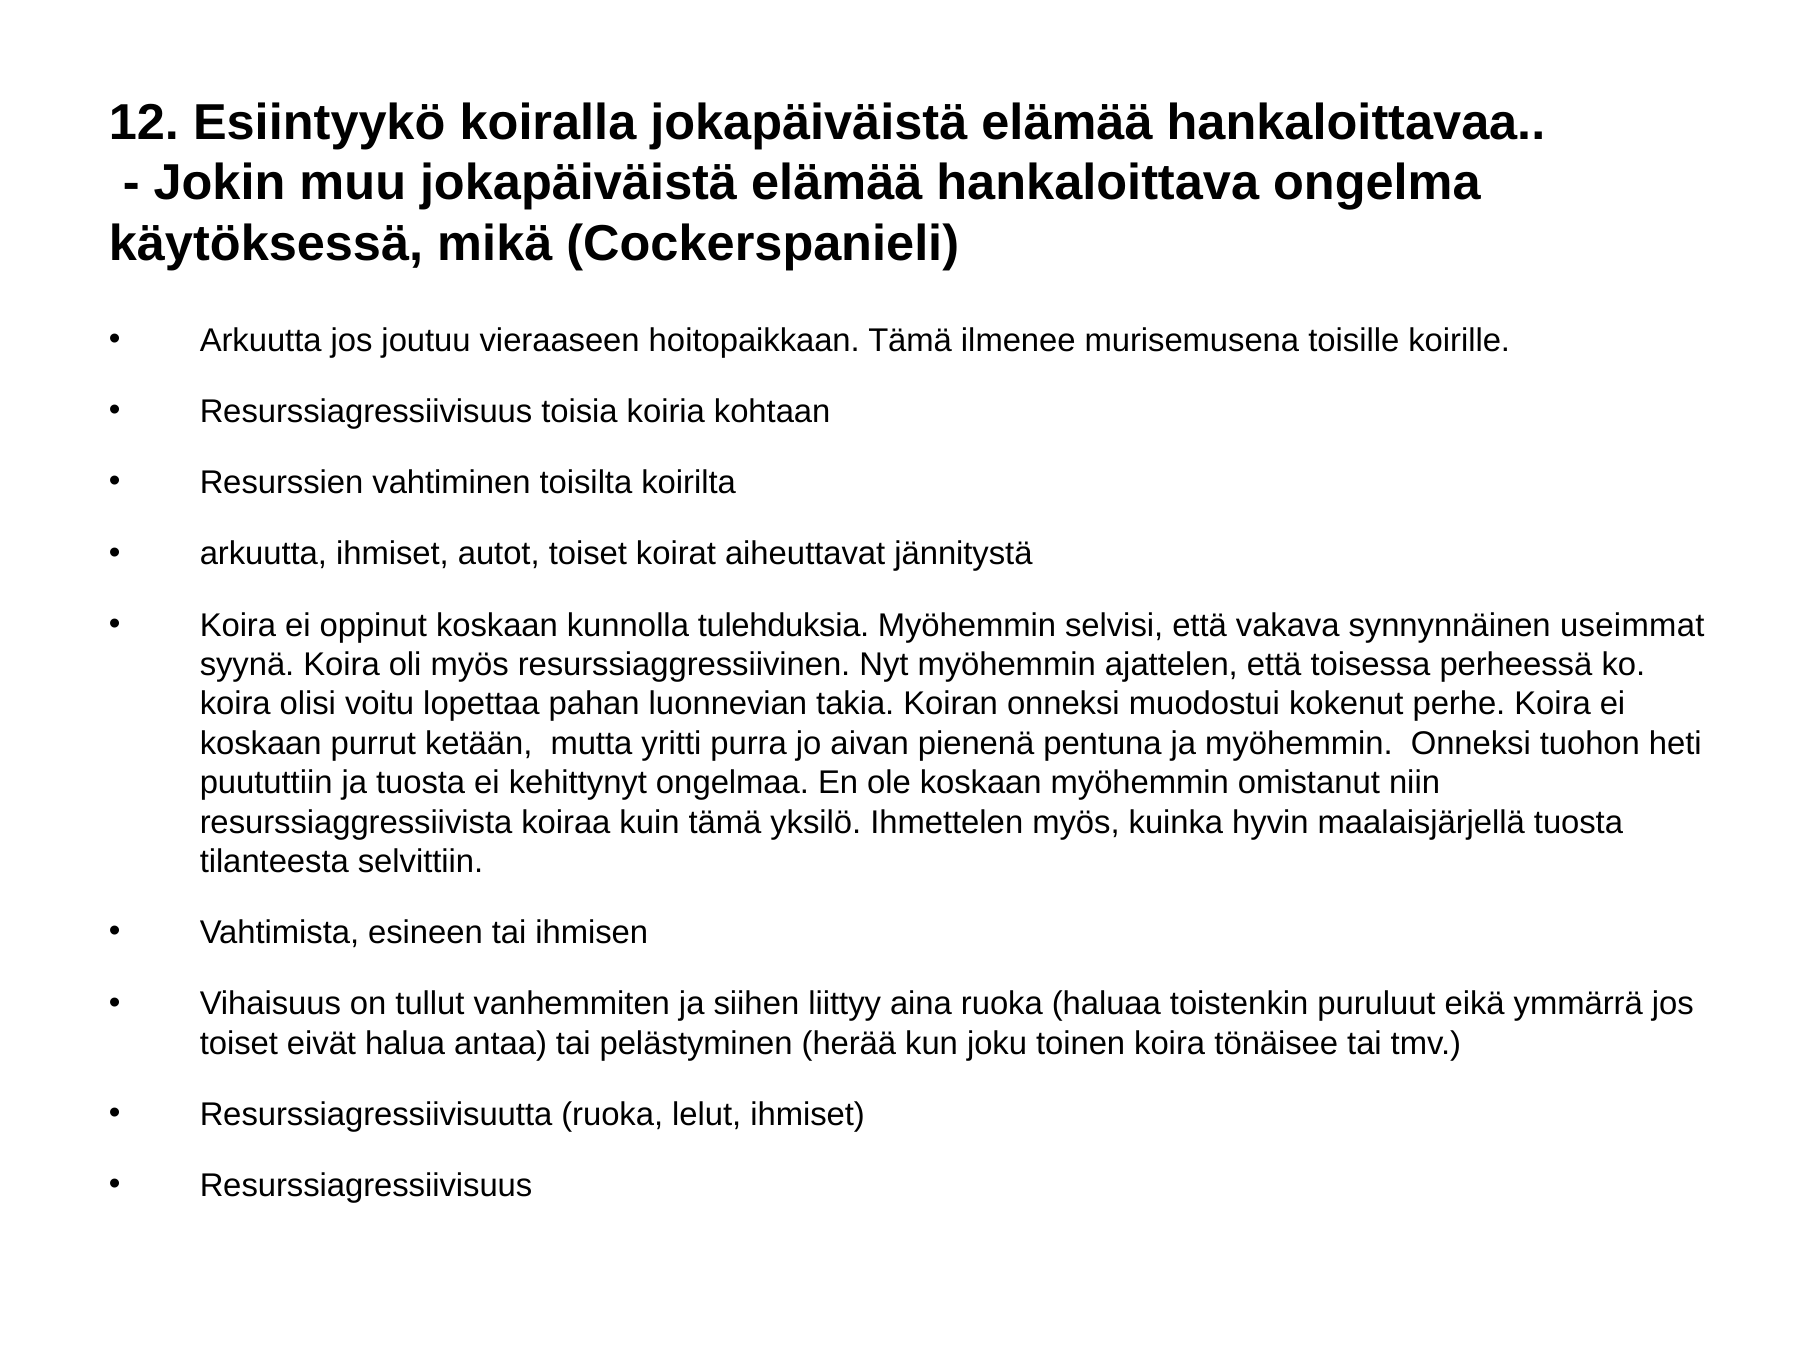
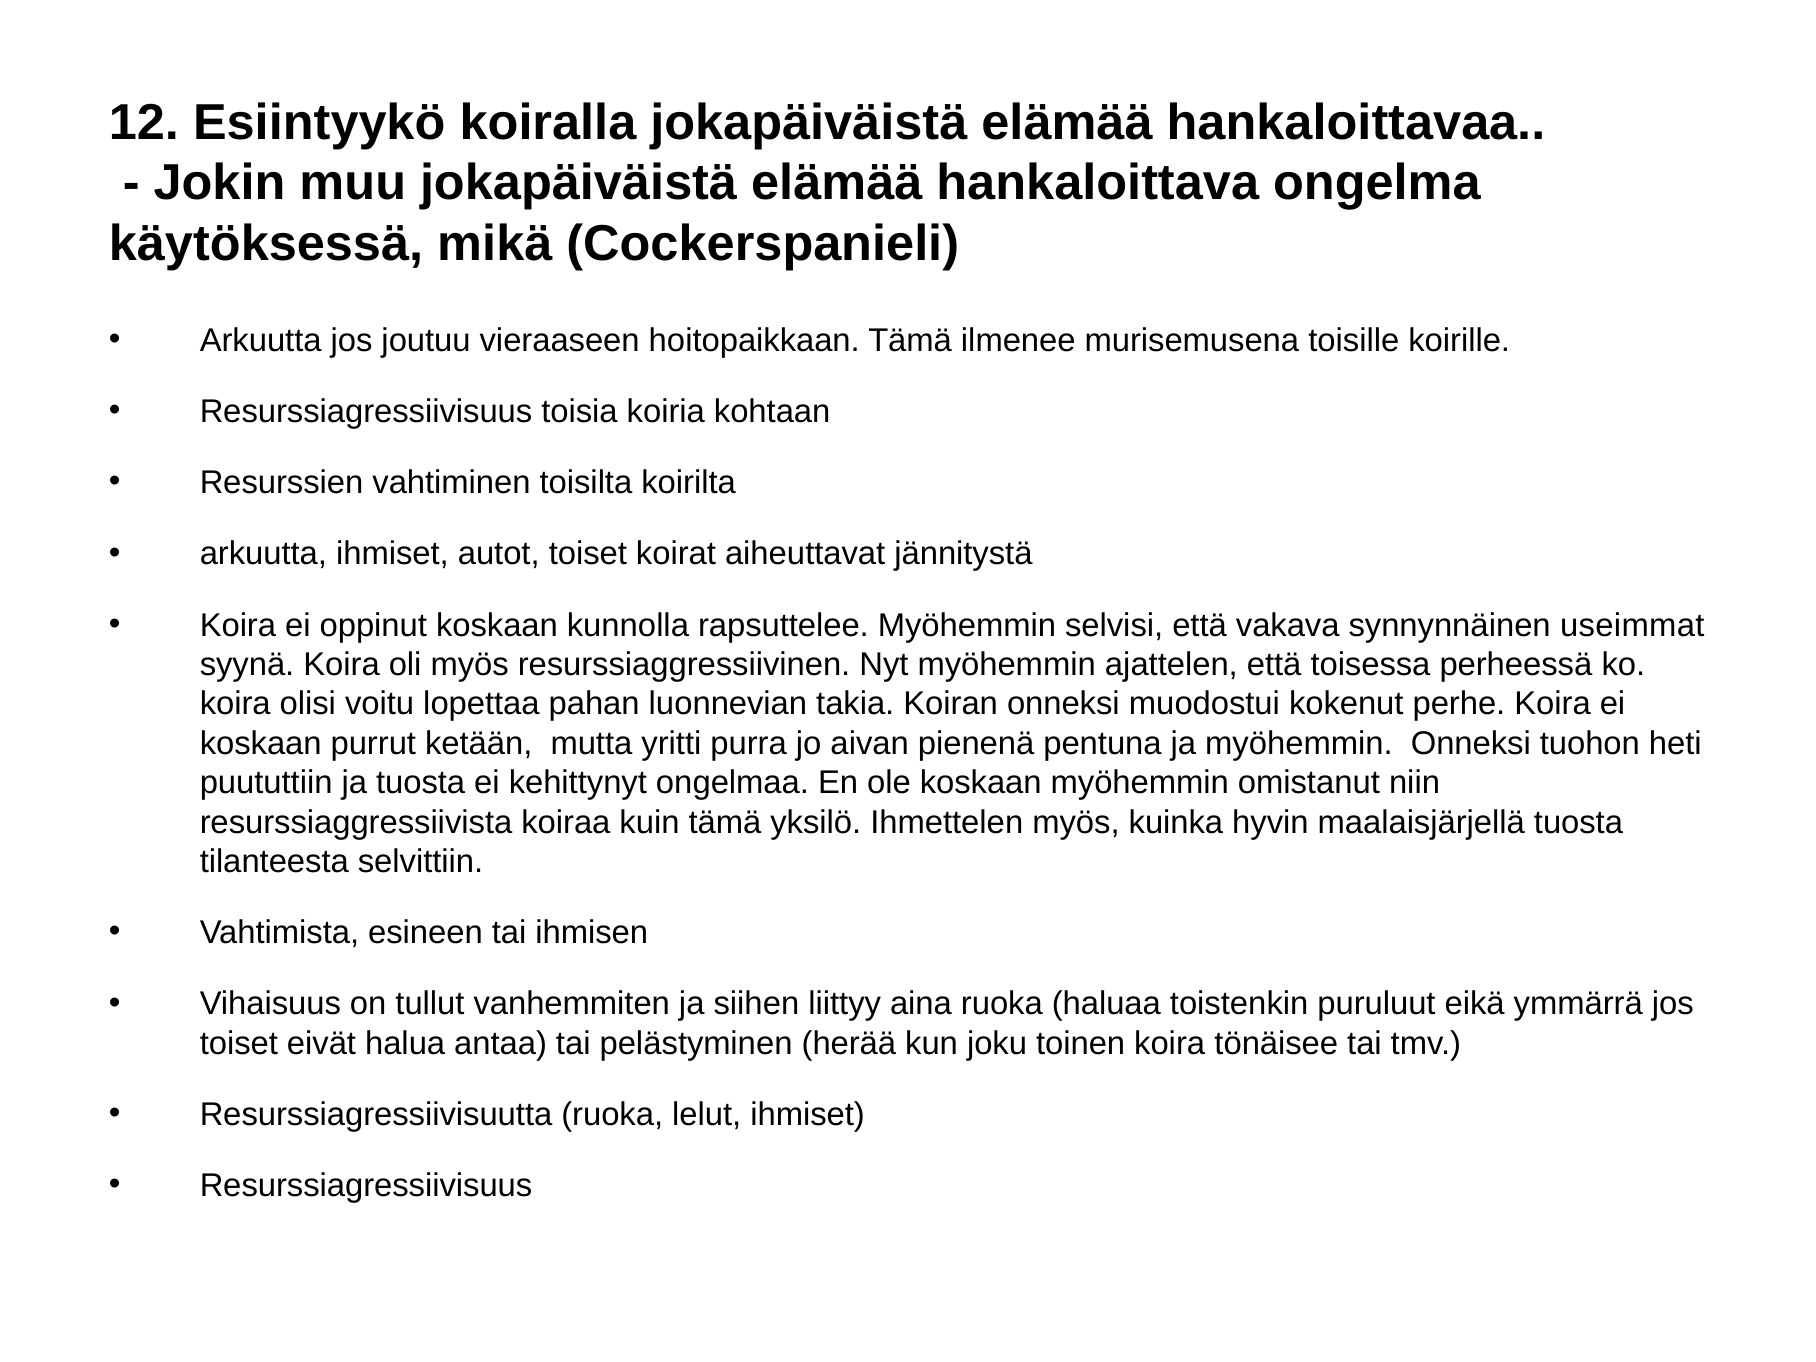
tulehduksia: tulehduksia -> rapsuttelee (783, 625)
